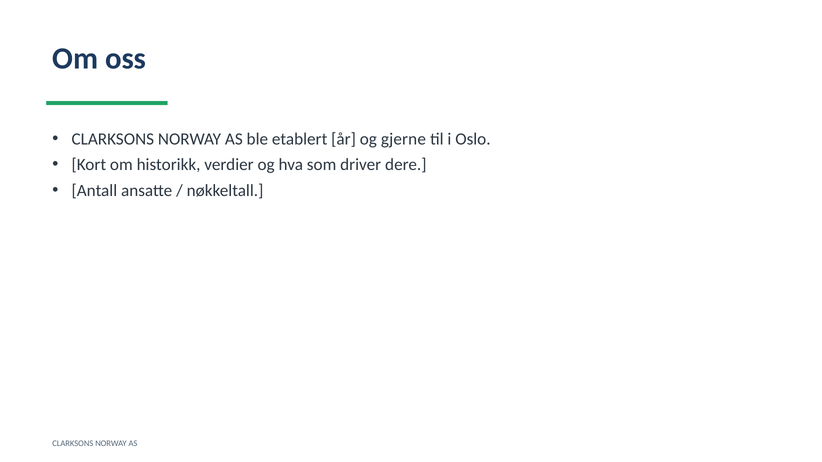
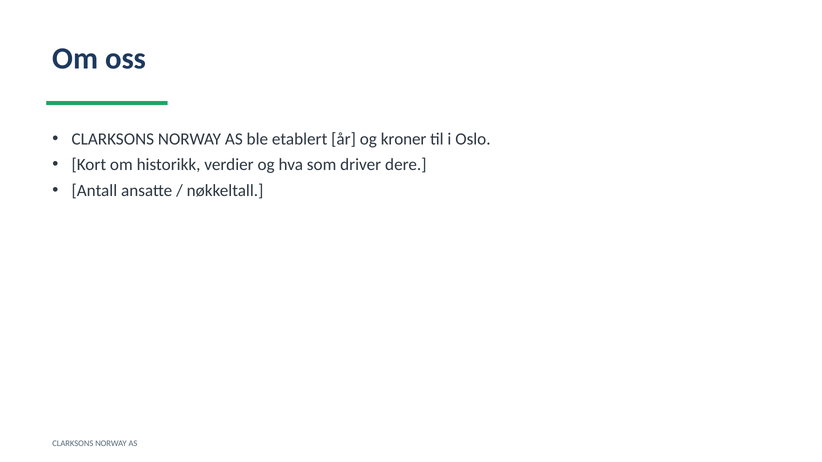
gjerne: gjerne -> kroner (404, 139)
